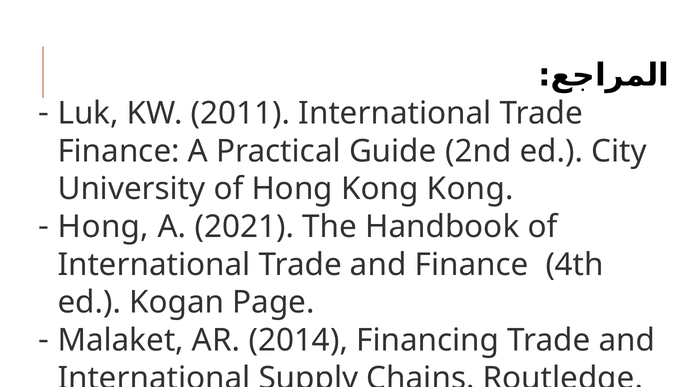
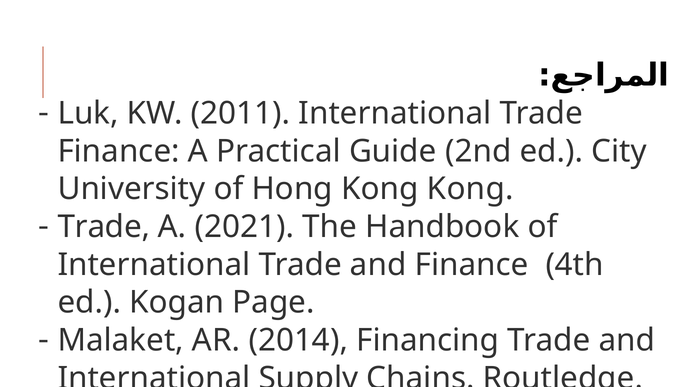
Hong: Hong -> Trade (104, 227)
